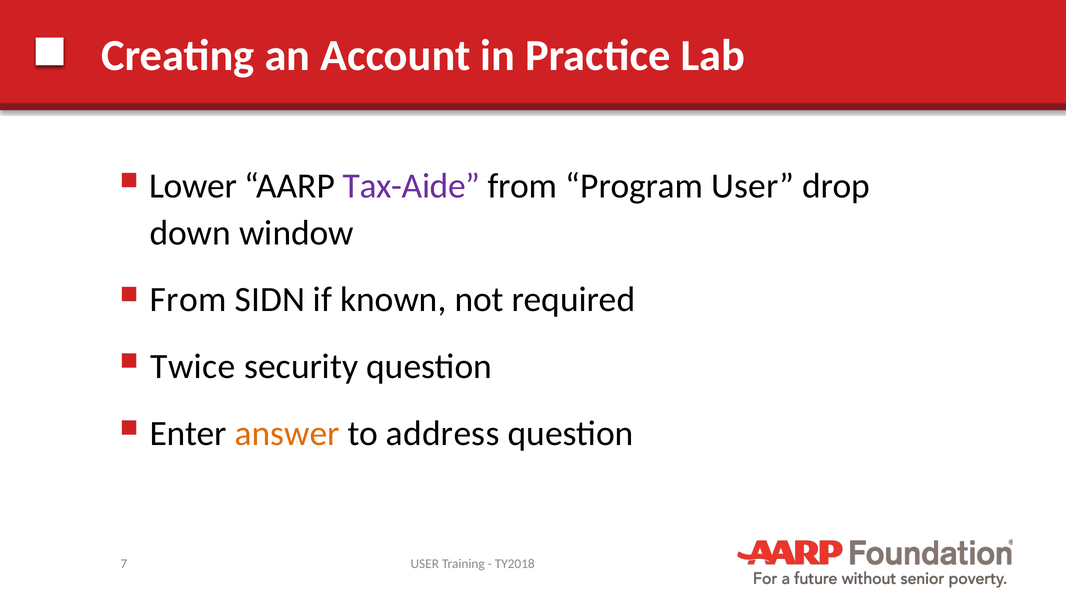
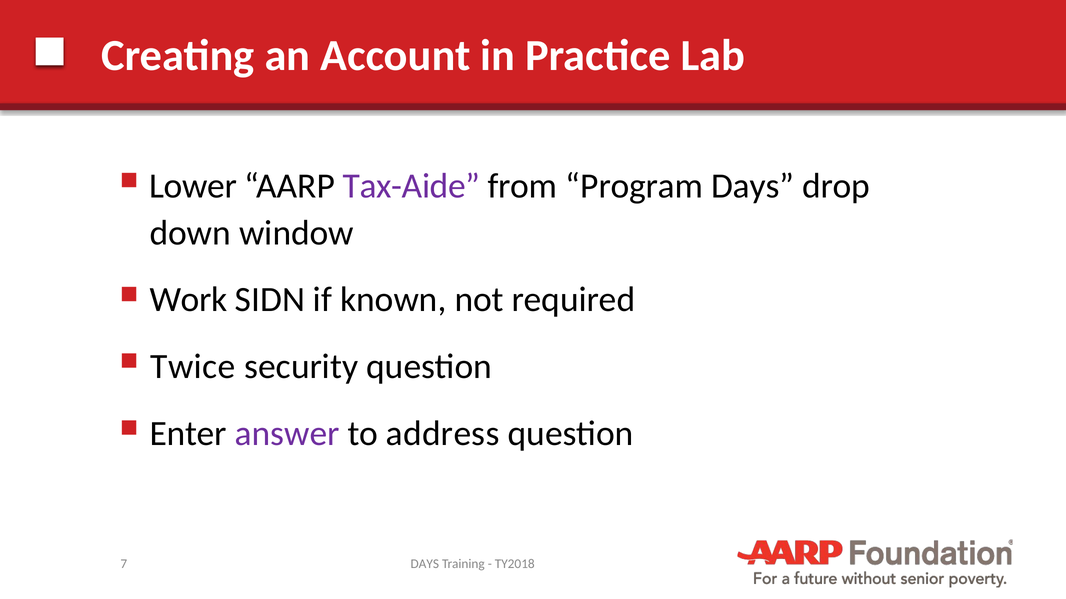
Program User: User -> Days (753, 186)
From: From -> Work (188, 300)
answer colour: orange -> purple (287, 434)
USER: USER -> DAYS (425, 565)
